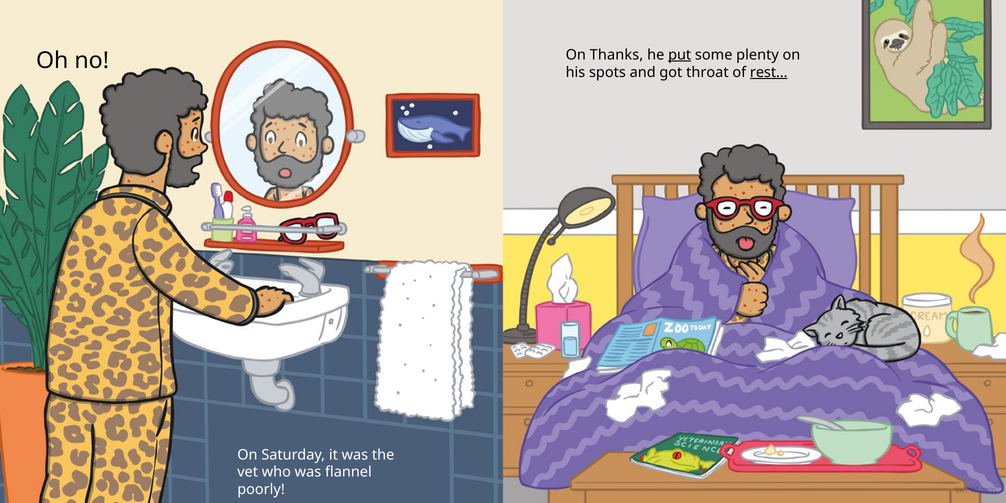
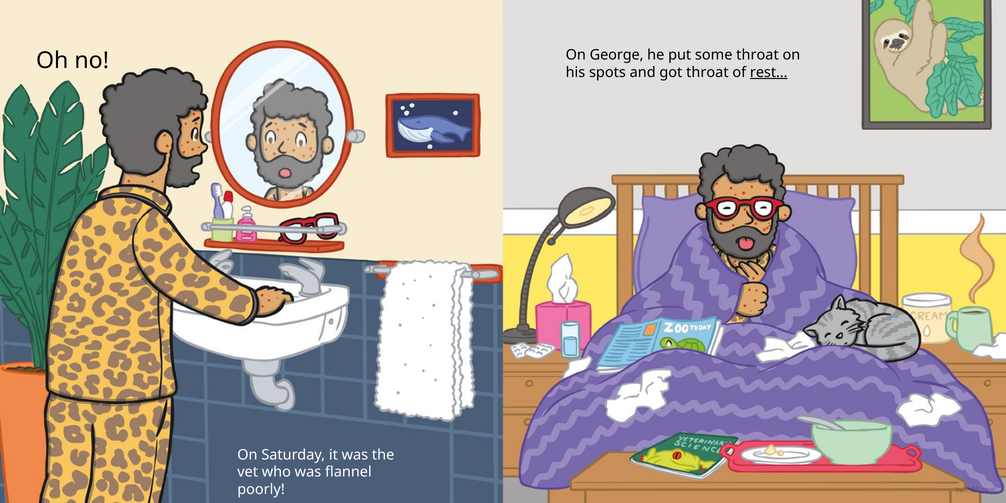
Thanks: Thanks -> George (617, 55)
put underline: present -> none (680, 55)
some plenty: plenty -> throat (758, 55)
